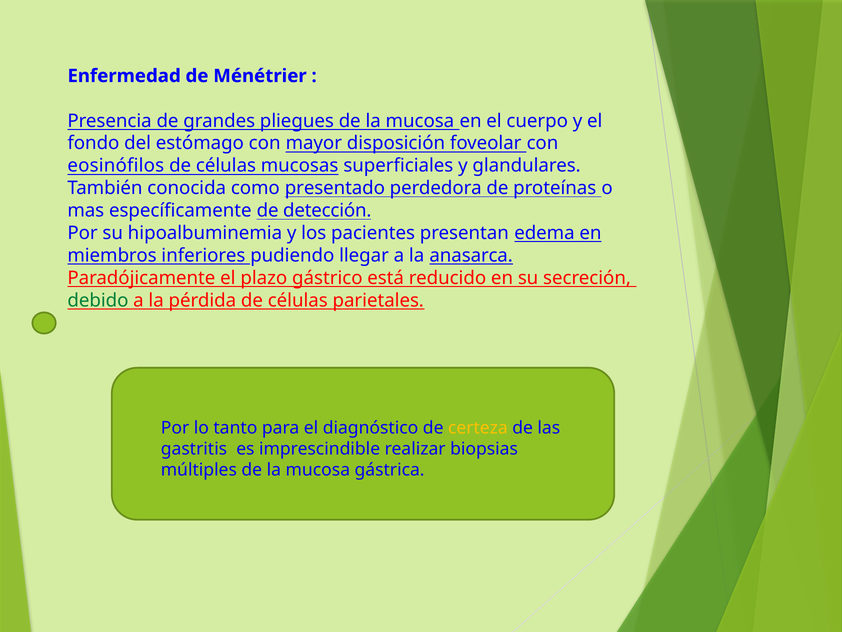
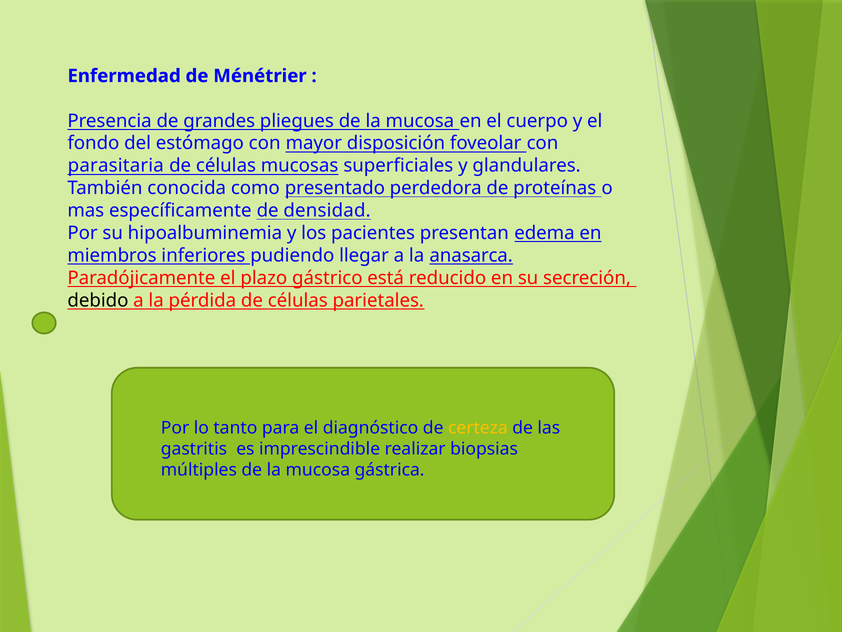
eosinófilos: eosinófilos -> parasitaria (116, 166)
detección: detección -> densidad (327, 211)
debido colour: green -> black (98, 300)
